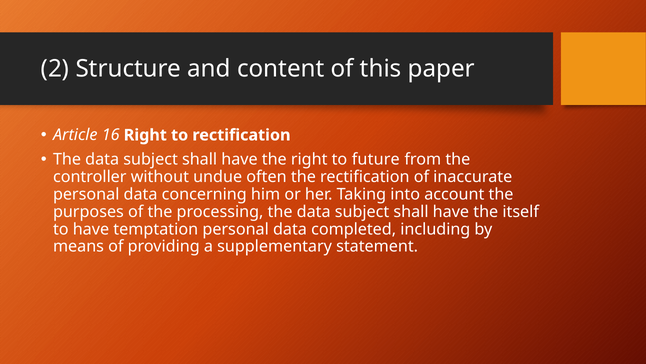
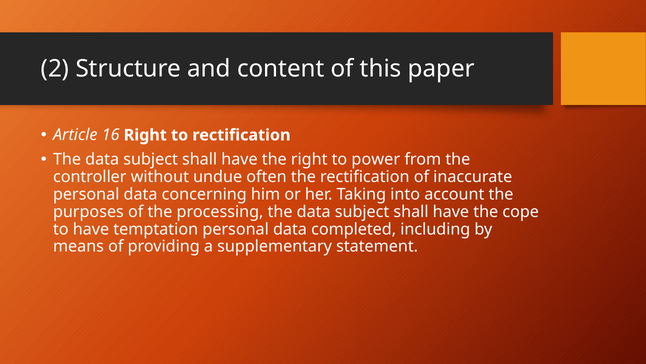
future: future -> power (376, 159)
itself: itself -> cope (521, 211)
